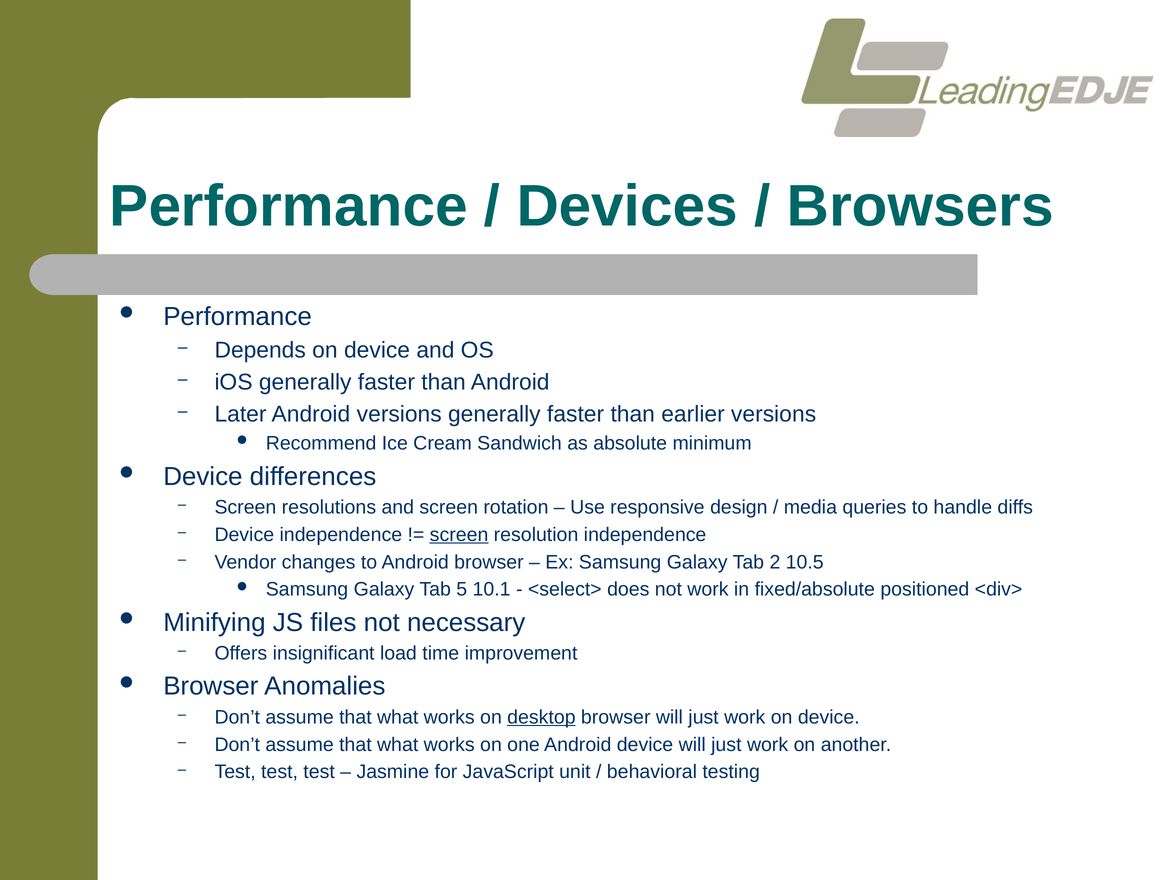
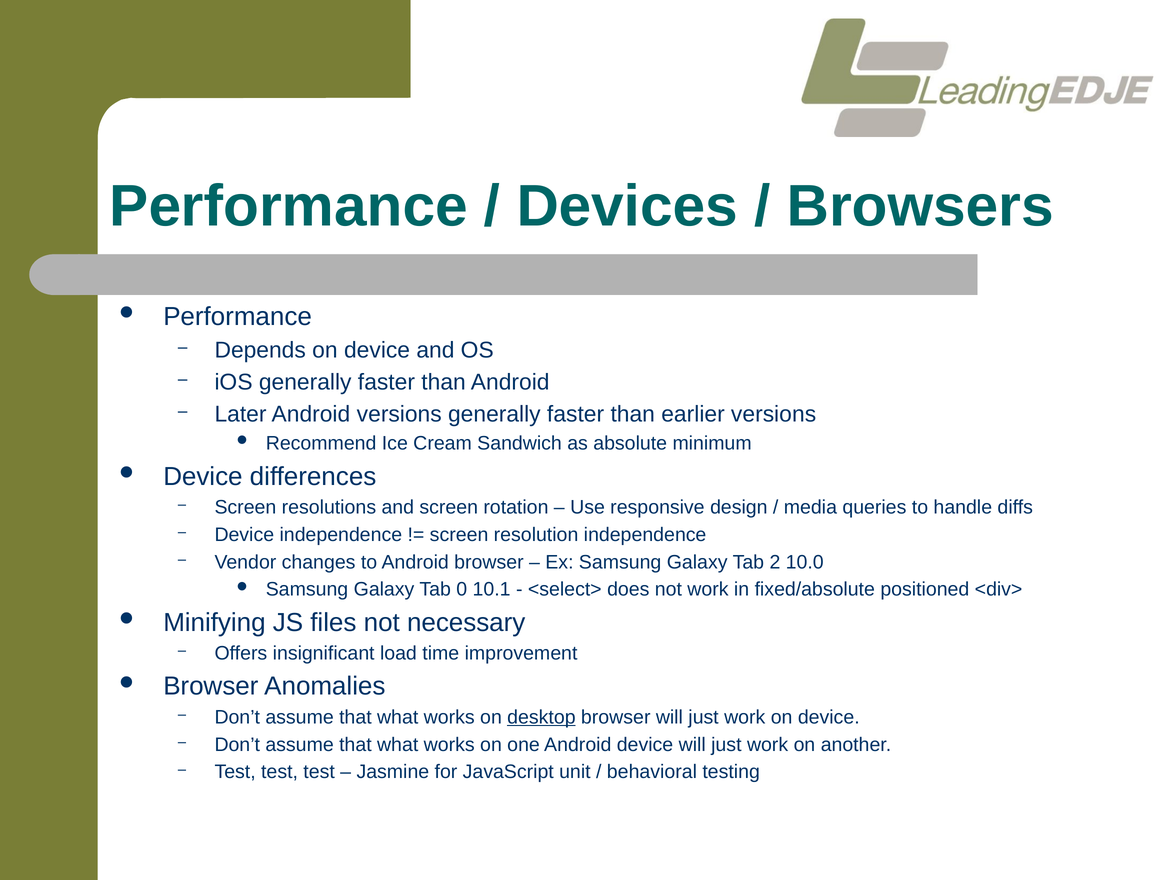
screen underline: present -> none (459, 535)
10.5: 10.5 -> 10.0 (805, 562)
5: 5 -> 0 (462, 589)
